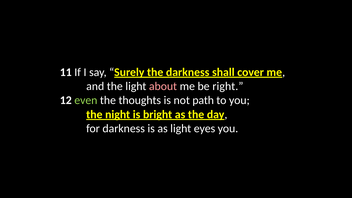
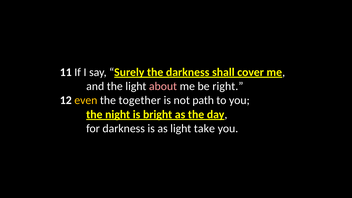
even colour: light green -> yellow (86, 100)
thoughts: thoughts -> together (140, 100)
eyes: eyes -> take (204, 129)
